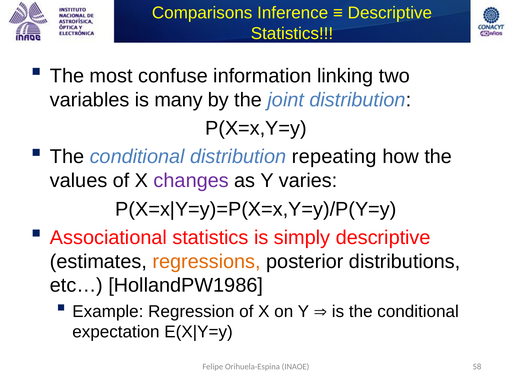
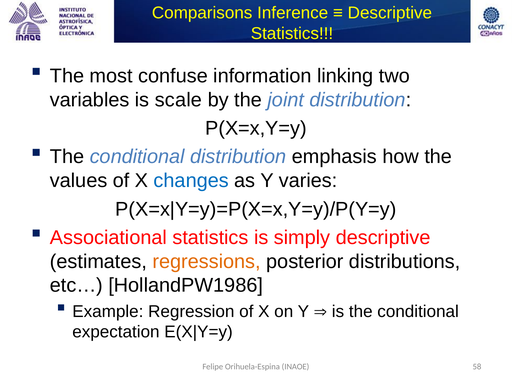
many: many -> scale (178, 100)
repeating: repeating -> emphasis (334, 157)
changes colour: purple -> blue (191, 181)
